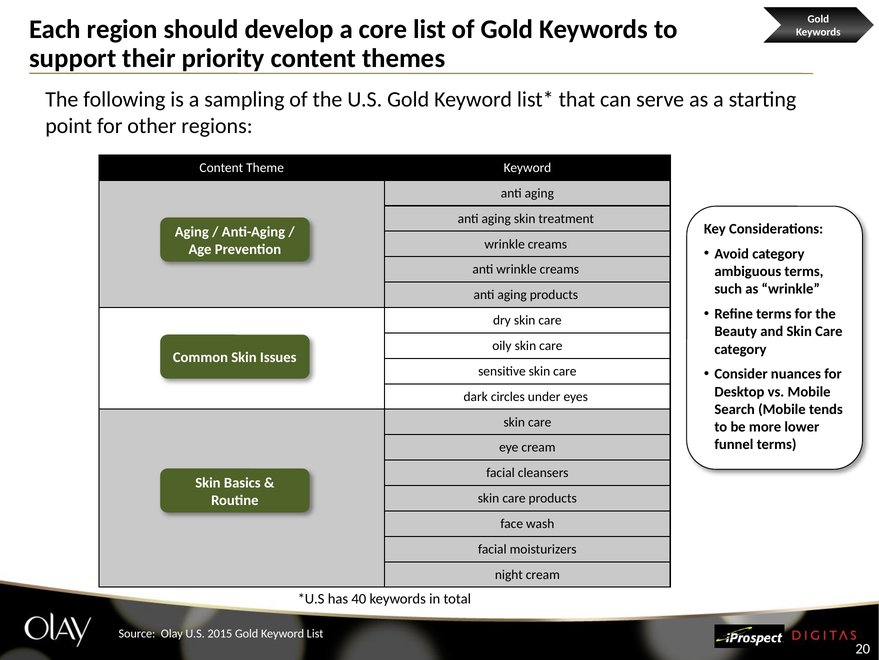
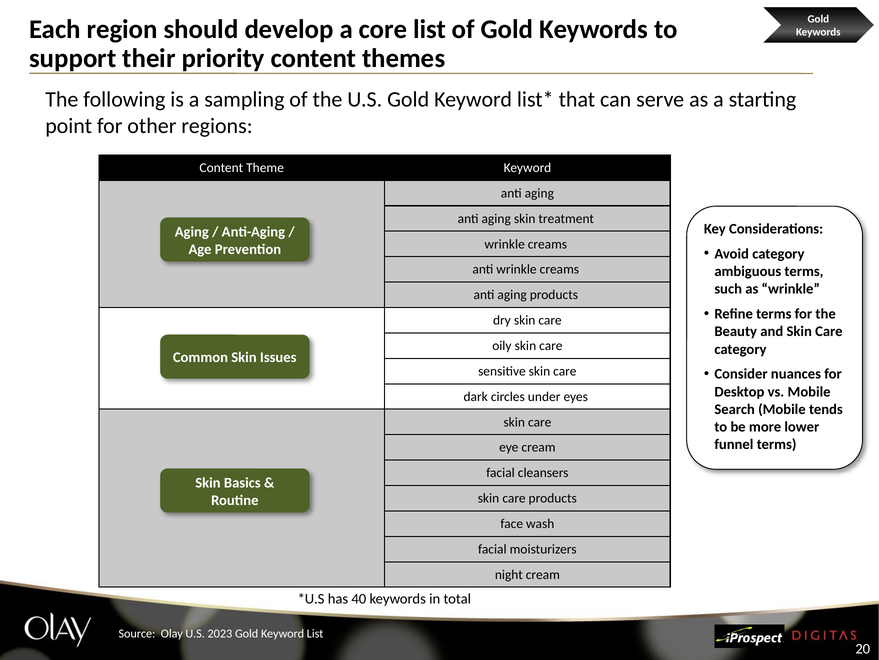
2015: 2015 -> 2023 (220, 633)
